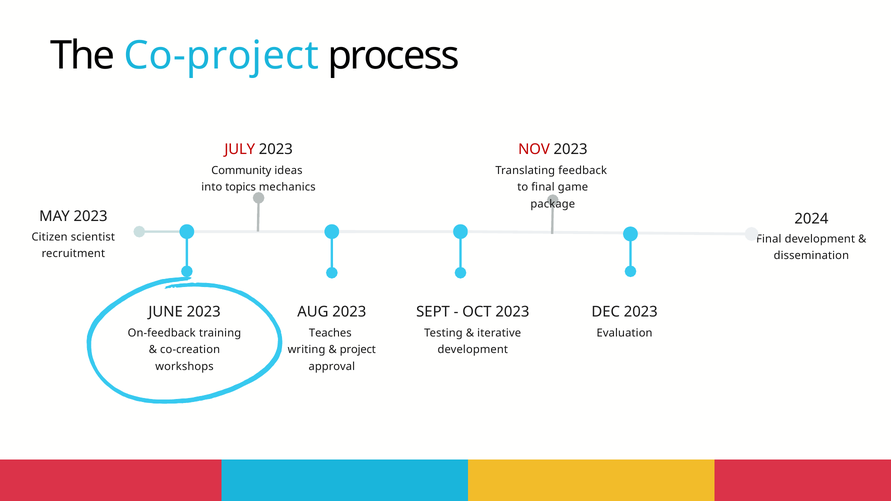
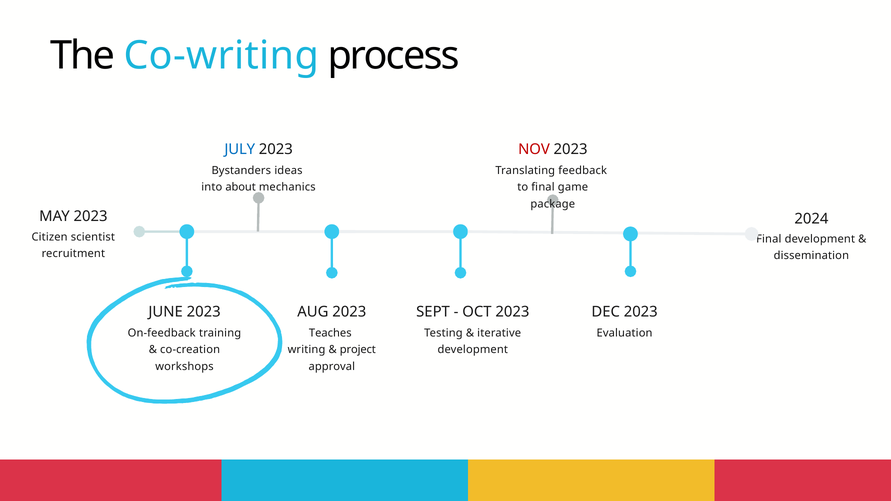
Co-project: Co-project -> Co-writing (221, 56)
JULY colour: red -> blue (240, 150)
Community: Community -> Bystanders (241, 171)
topics: topics -> about (241, 187)
